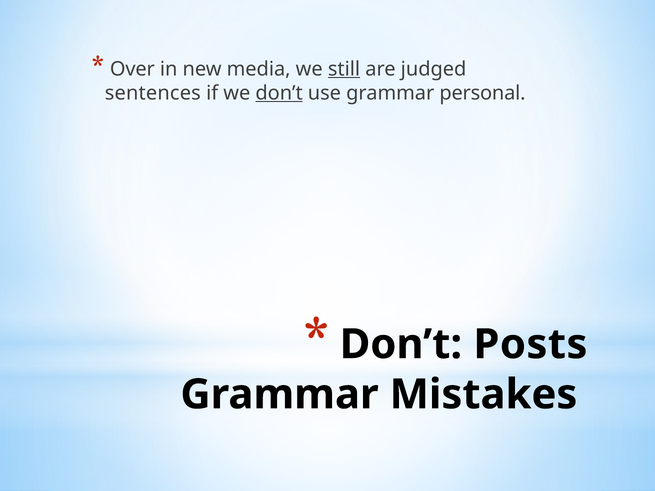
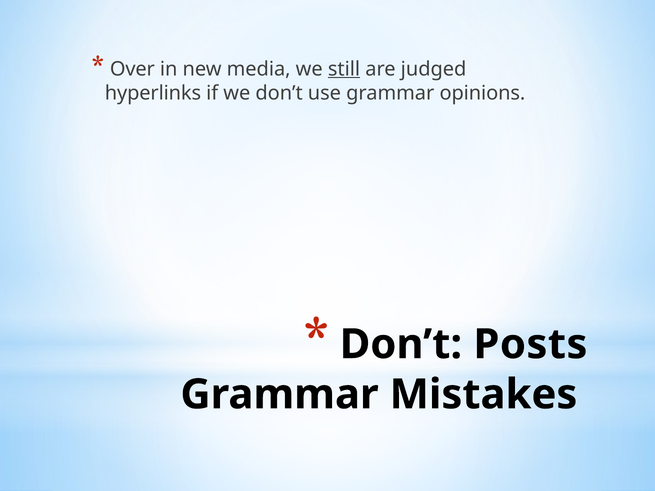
sentences: sentences -> hyperlinks (153, 93)
don’t underline: present -> none (279, 93)
personal: personal -> opinions (482, 93)
